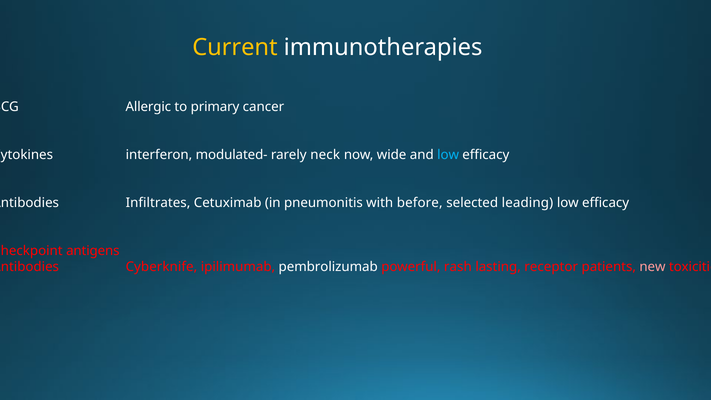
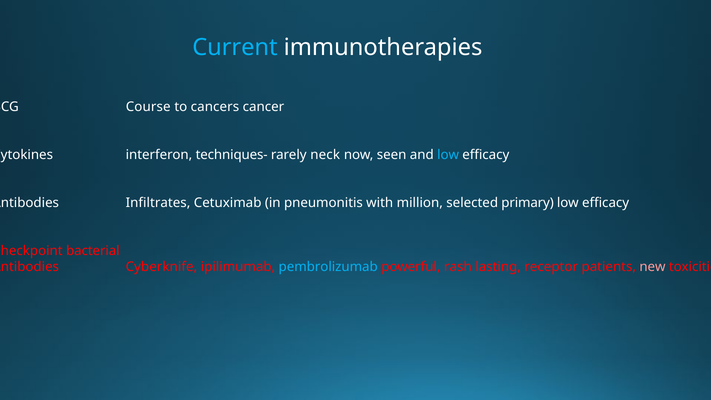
Current colour: yellow -> light blue (235, 47)
Allergic: Allergic -> Course (148, 107)
primary: primary -> cancers (215, 107)
modulated-: modulated- -> techniques- (232, 155)
wide: wide -> seen (392, 155)
before: before -> million (420, 203)
leading: leading -> primary (528, 203)
antigens: antigens -> bacterial (93, 251)
pembrolizumab colour: white -> light blue (328, 267)
